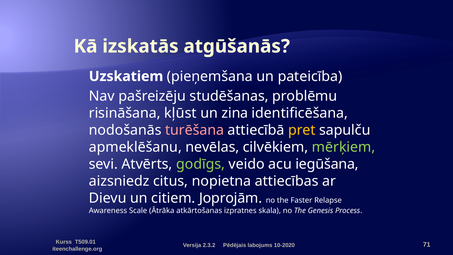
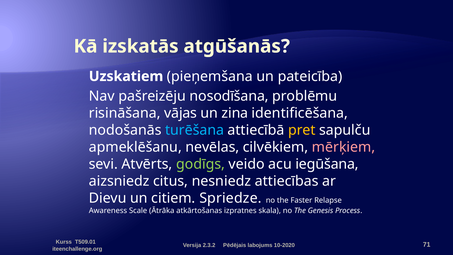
studēšanas: studēšanas -> nosodīšana (229, 96)
kļūst: kļūst -> vājas (181, 113)
turēšana colour: pink -> light blue (195, 130)
mērķiem colour: light green -> pink (344, 147)
nopietna: nopietna -> nesniedz (221, 181)
Joprojām: Joprojām -> Spriedze (230, 198)
